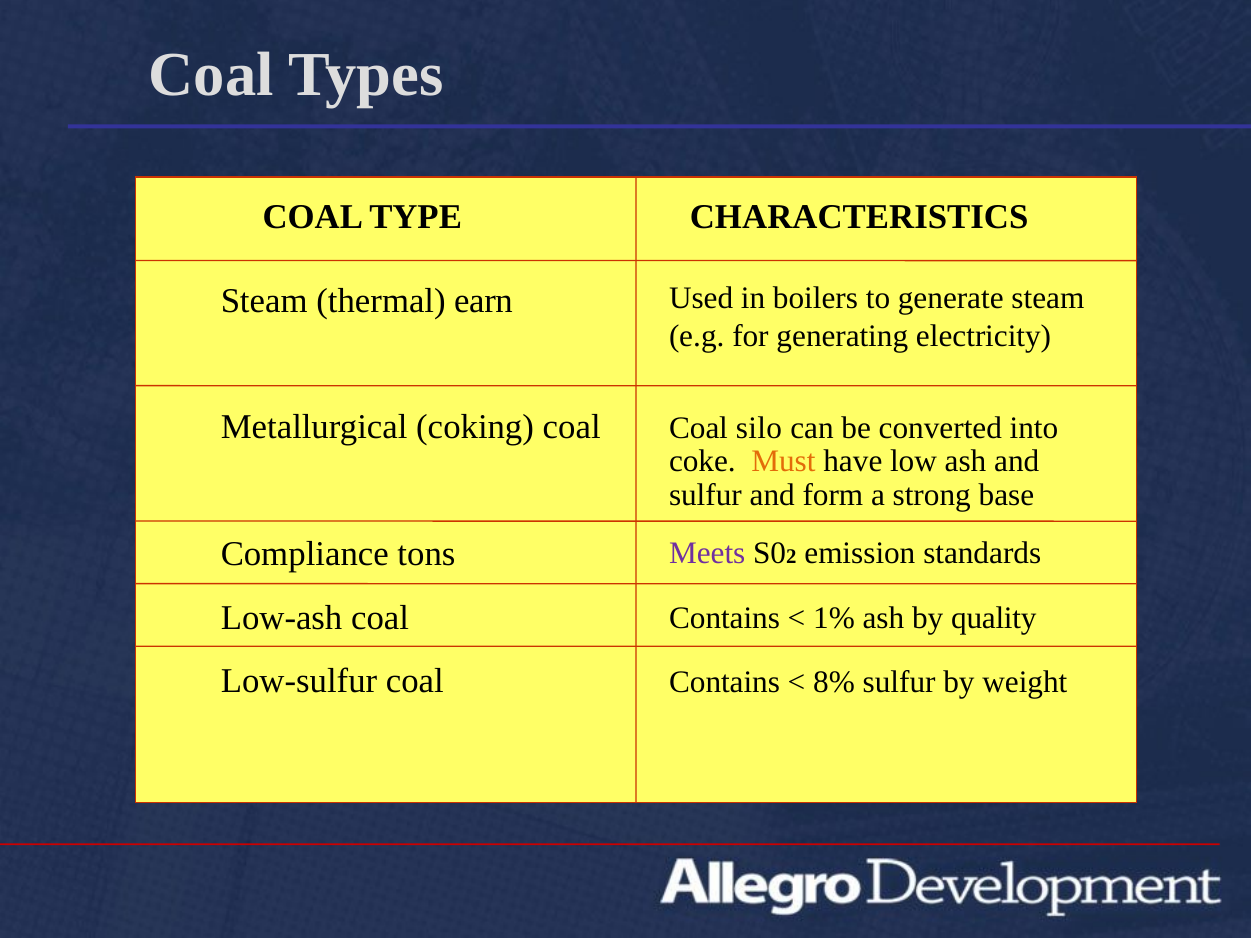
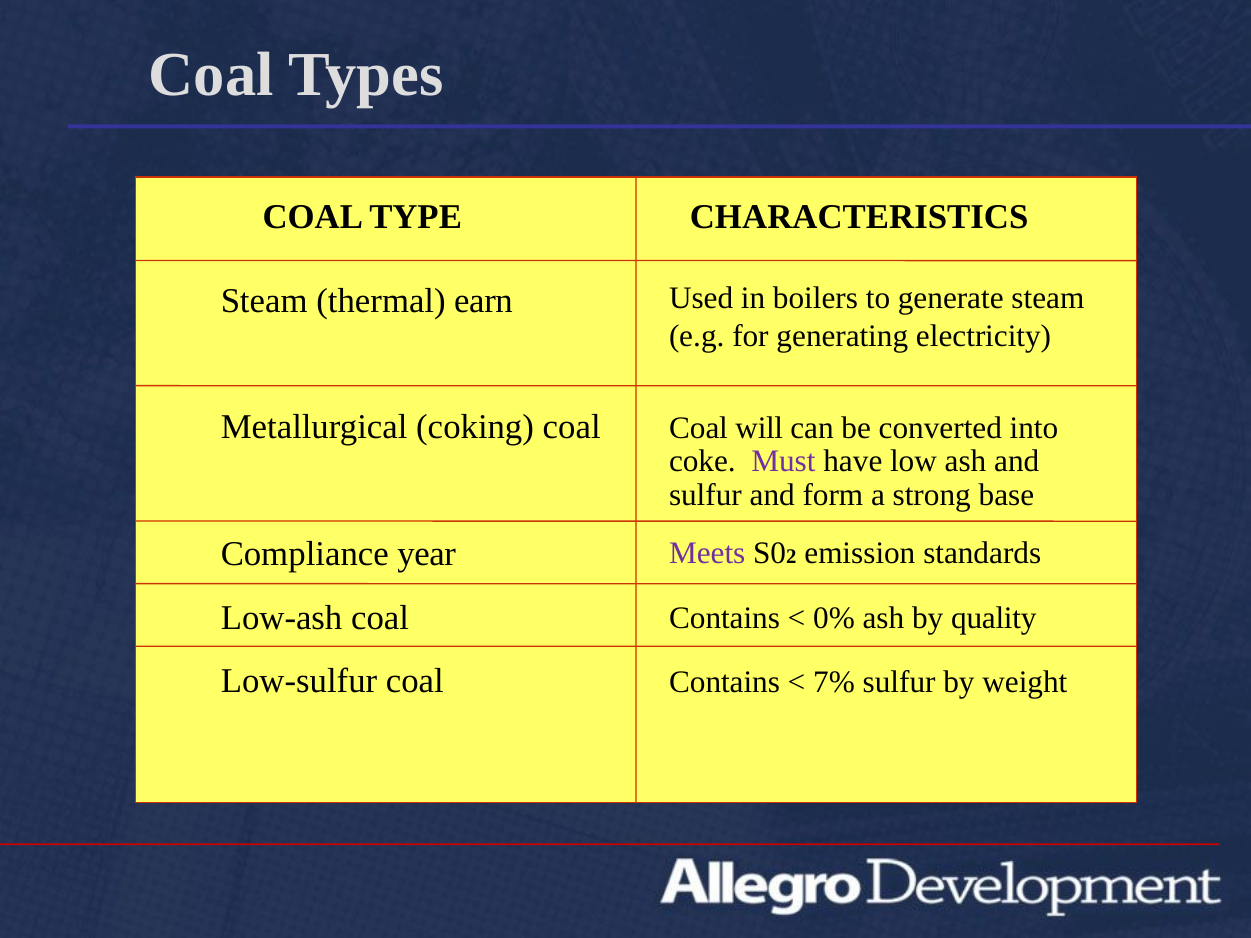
silo: silo -> will (759, 428)
Must colour: orange -> purple (783, 462)
tons: tons -> year (427, 554)
1%: 1% -> 0% (834, 618)
8%: 8% -> 7% (834, 683)
